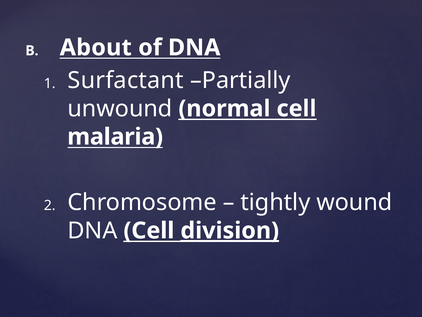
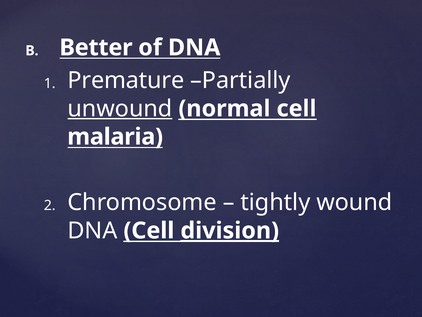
About: About -> Better (96, 47)
Surfactant: Surfactant -> Premature (126, 80)
unwound underline: none -> present (120, 108)
